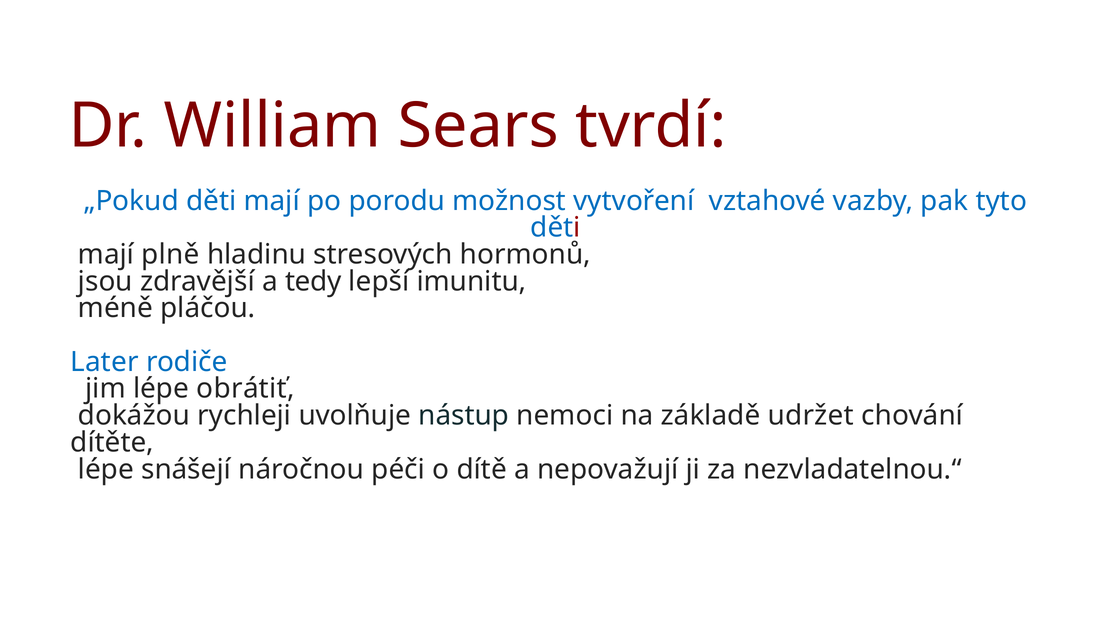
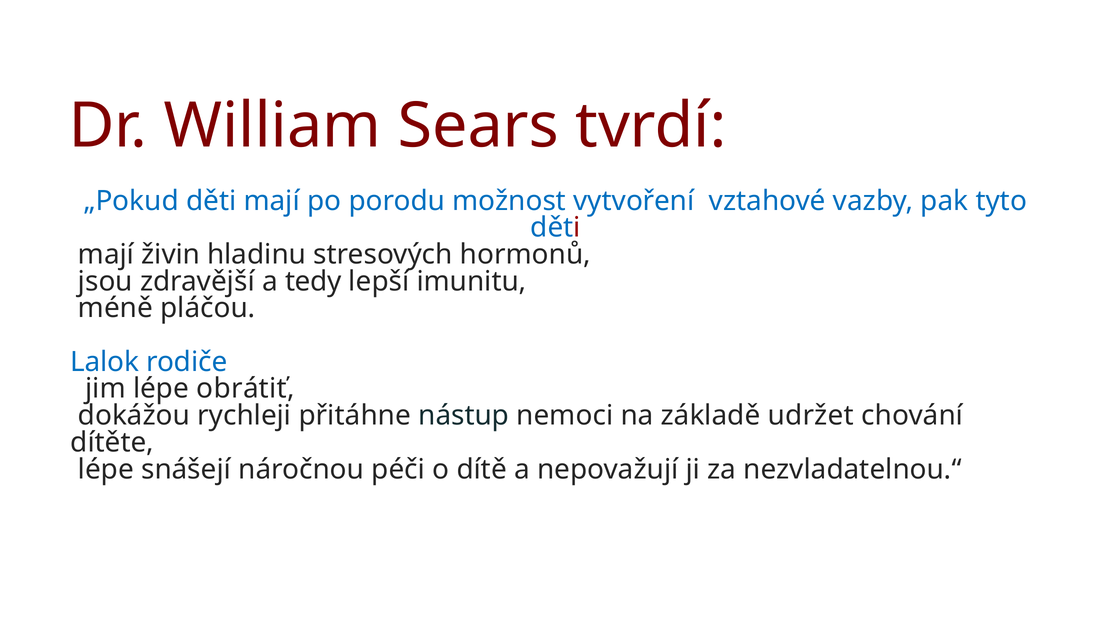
plně: plně -> živin (171, 255)
Later: Later -> Lalok (105, 362)
uvolňuje: uvolňuje -> přitáhne (355, 416)
